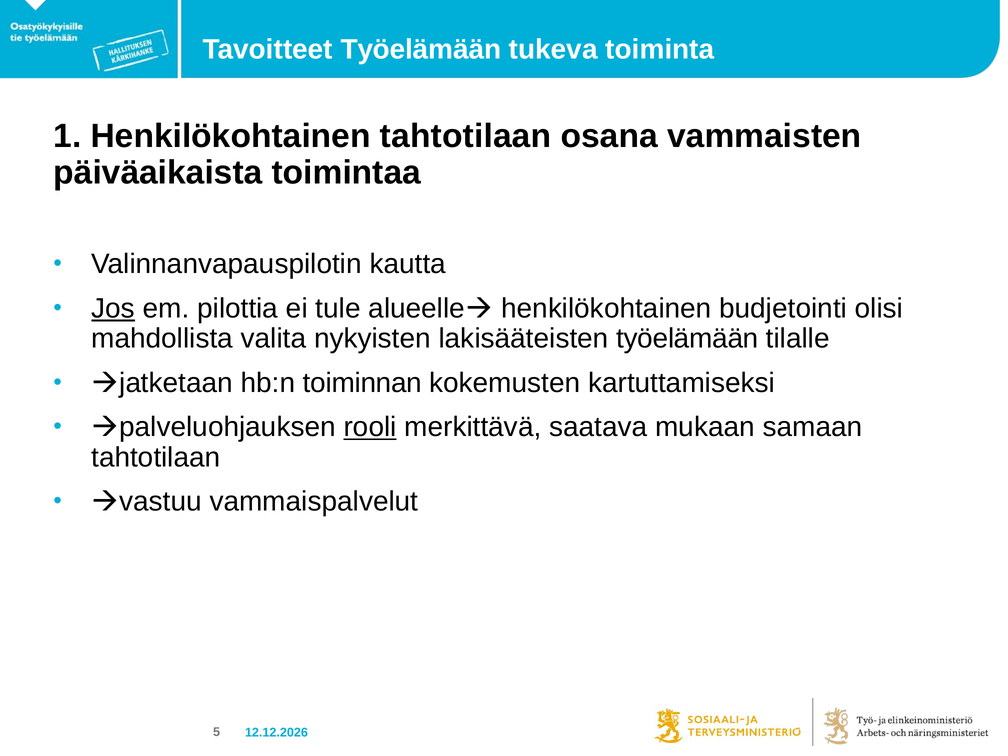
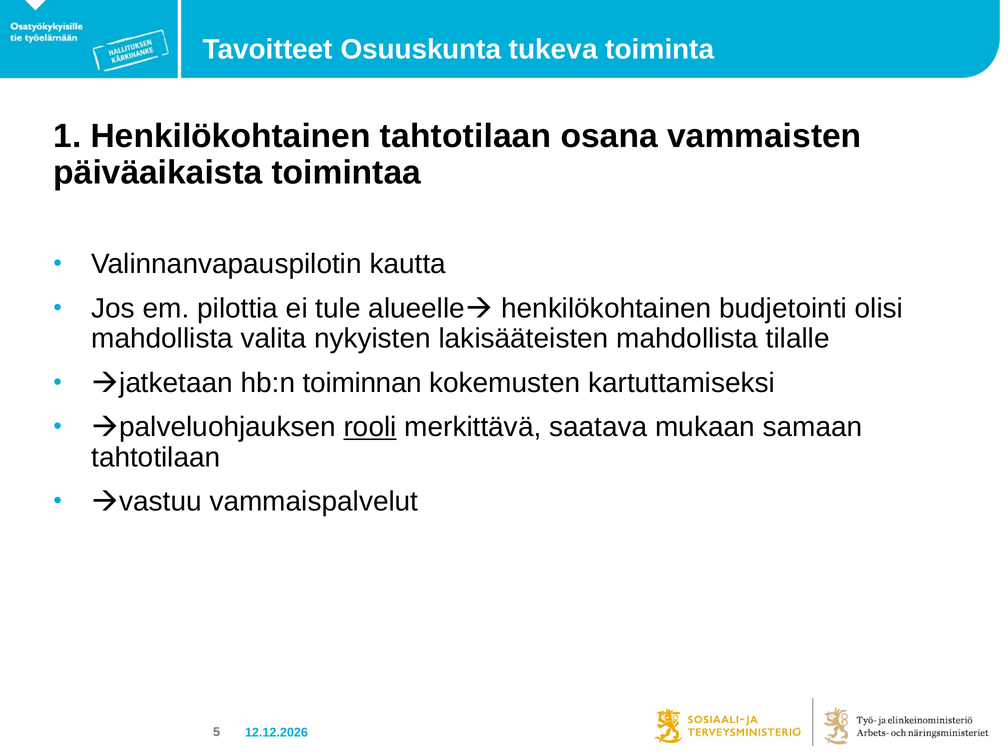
Tavoitteet Työelämään: Työelämään -> Osuuskunta (421, 50)
Jos underline: present -> none (113, 308)
lakisääteisten työelämään: työelämään -> mahdollista (687, 339)
